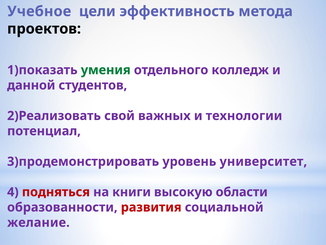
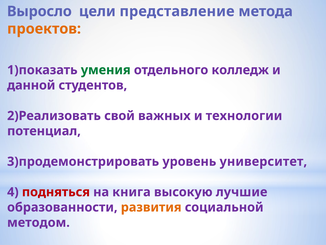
Учебное: Учебное -> Выросло (39, 11)
эффективность: эффективность -> представление (177, 11)
проектов colour: black -> orange (44, 29)
книги: книги -> книга (131, 192)
области: области -> лучшие (242, 192)
развития colour: red -> orange (151, 207)
желание: желание -> методом (38, 222)
